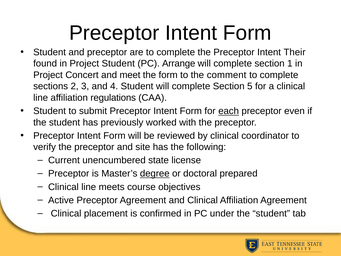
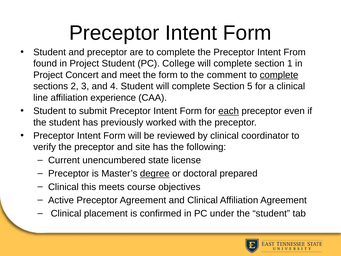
Their: Their -> From (295, 52)
Arrange: Arrange -> College (179, 64)
complete underline: none -> present (279, 75)
regulations: regulations -> experience (113, 98)
line: line -> this (89, 187)
